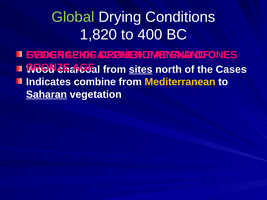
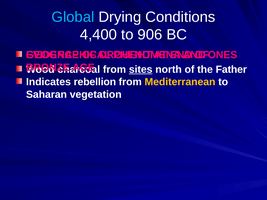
Global colour: light green -> light blue (73, 17)
1,820: 1,820 -> 4,400 (98, 35)
400: 400 -> 906 (150, 35)
Cases: Cases -> Father (231, 70)
combine: combine -> rebellion (95, 82)
Saharan underline: present -> none (46, 95)
